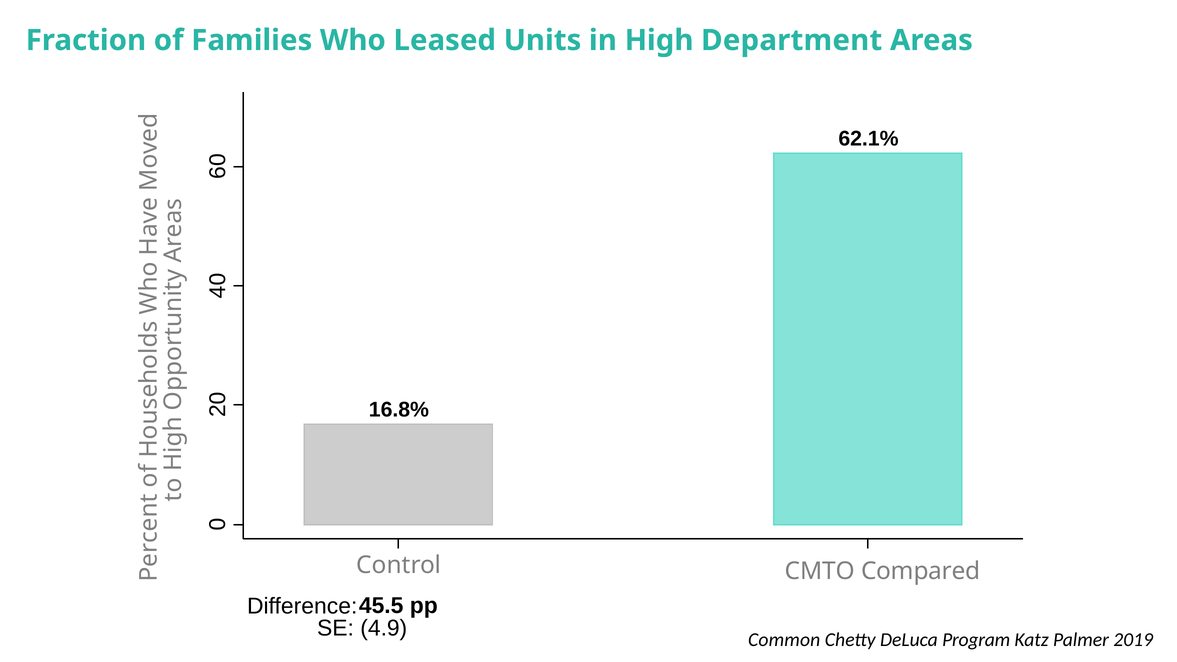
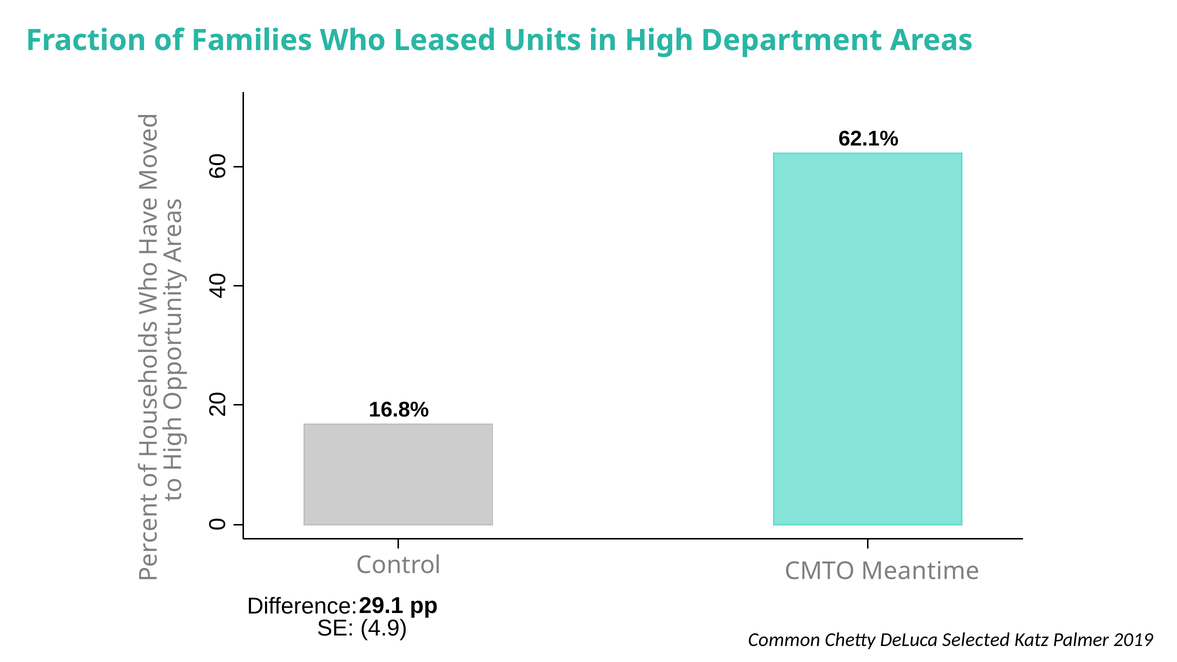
Compared: Compared -> Meantime (921, 571)
45.5: 45.5 -> 29.1 (381, 606)
Program: Program -> Selected (976, 640)
